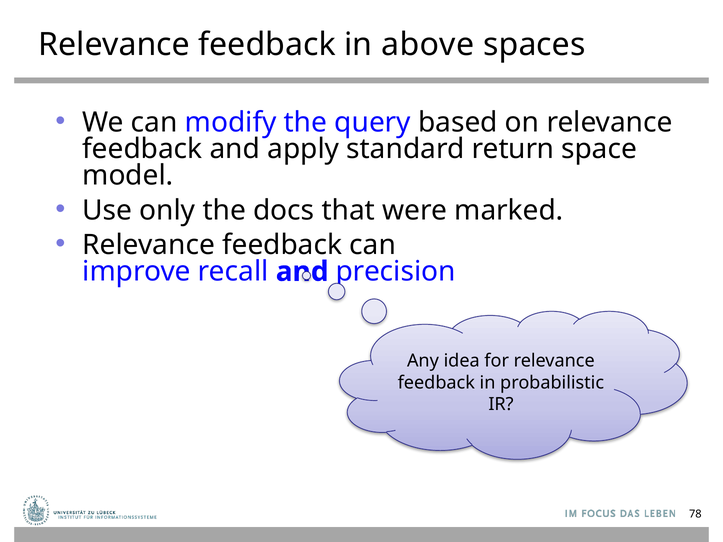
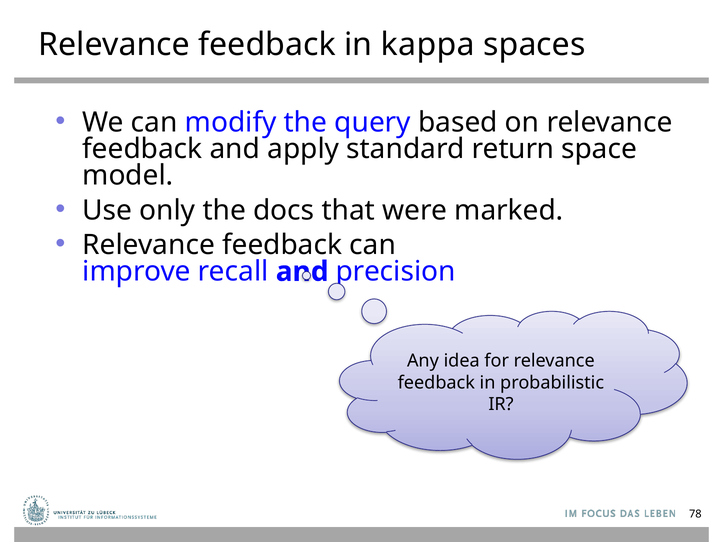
above: above -> kappa (428, 45)
